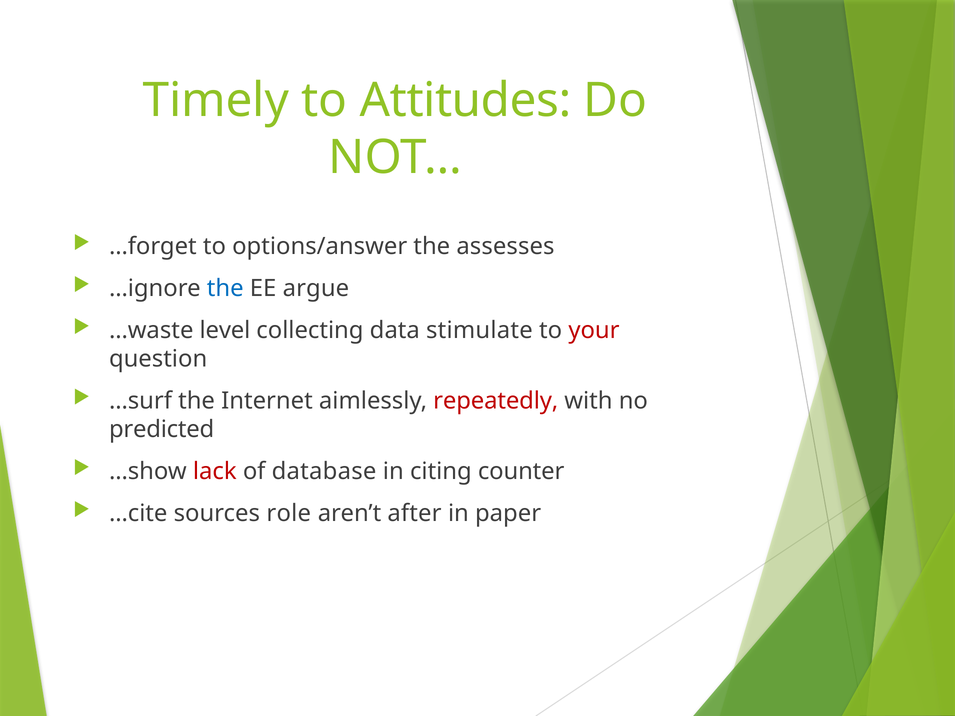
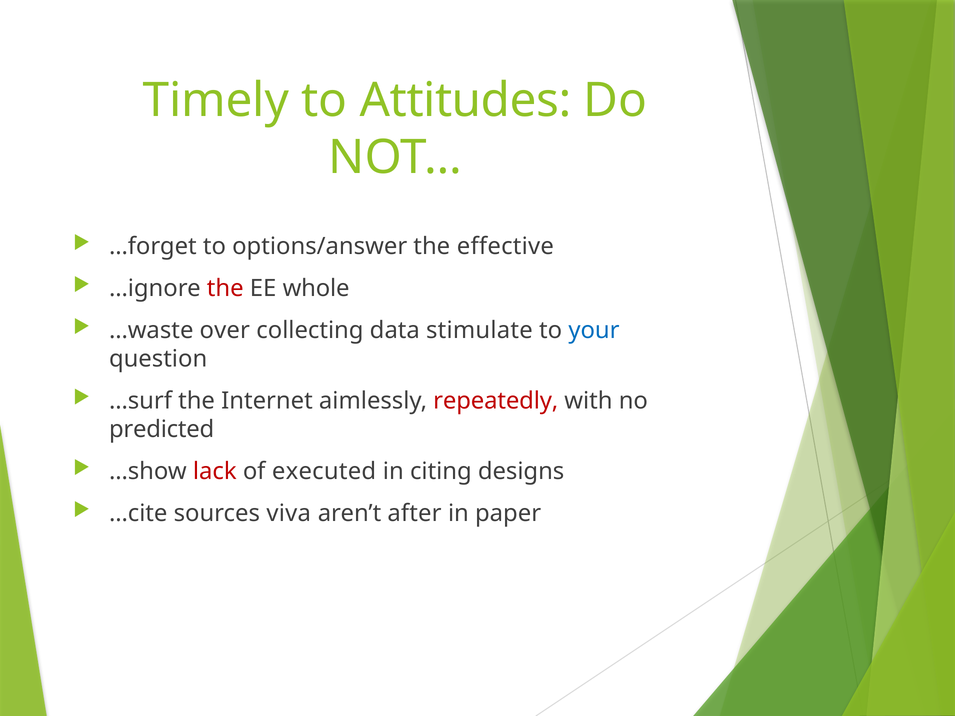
assesses: assesses -> effective (505, 246)
the colour: blue -> red (225, 288)
argue: argue -> whole (316, 288)
level: level -> over (225, 330)
your colour: red -> blue (594, 330)
database: database -> executed (324, 471)
counter: counter -> designs (521, 471)
role: role -> viva (289, 513)
